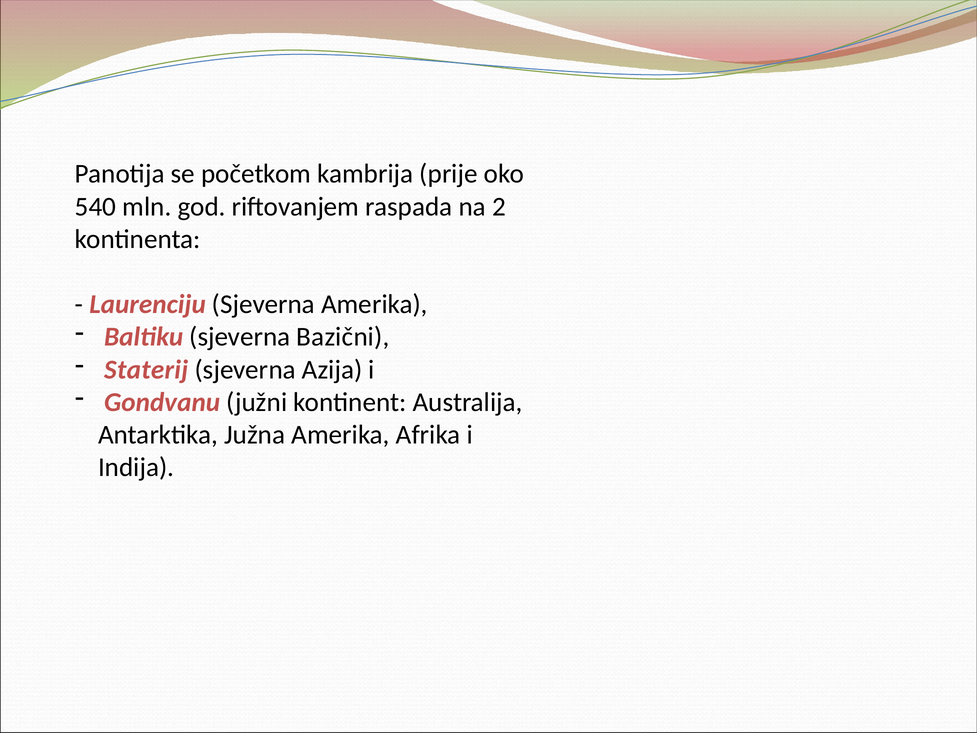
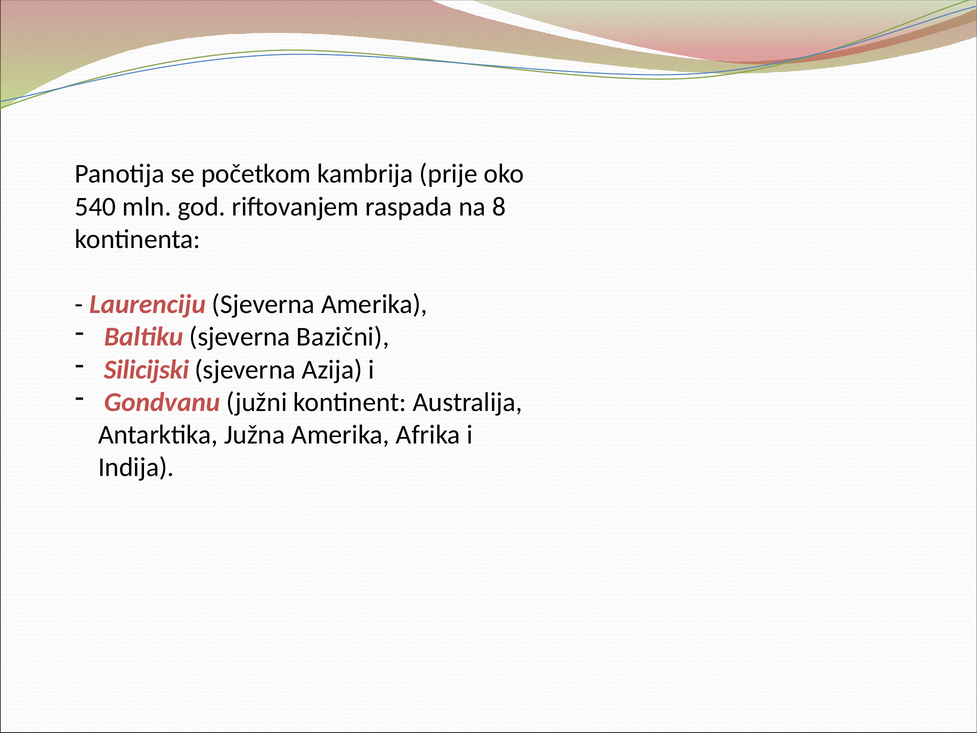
2: 2 -> 8 (499, 207)
Staterij: Staterij -> Silicijski (146, 369)
